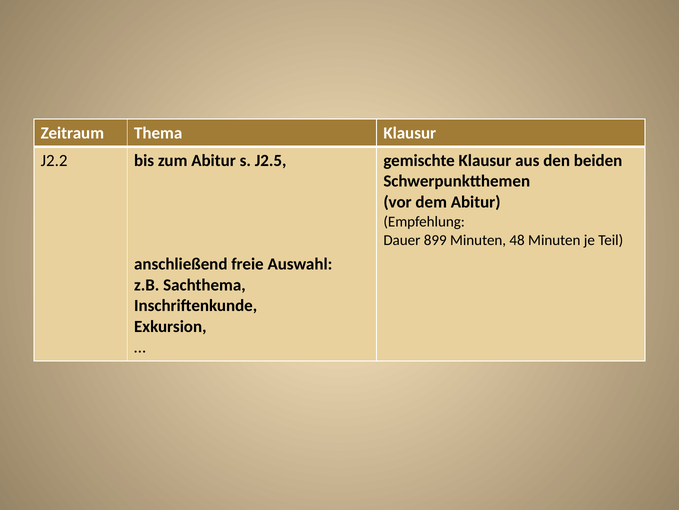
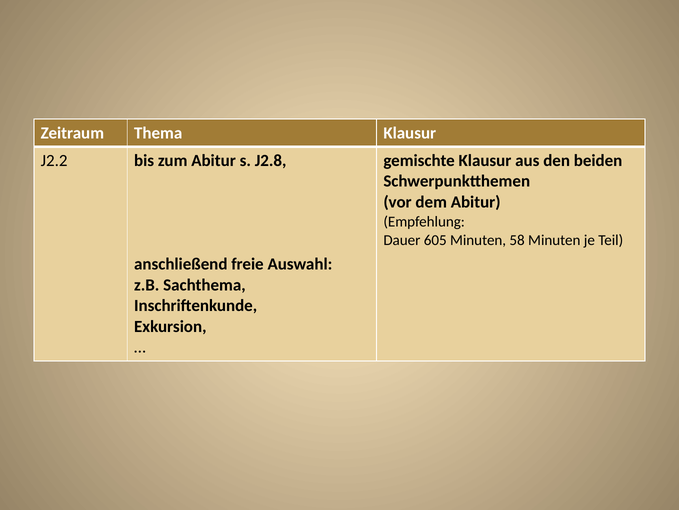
J2.5: J2.5 -> J2.8 (271, 160)
899: 899 -> 605 (435, 240)
48: 48 -> 58 (517, 240)
